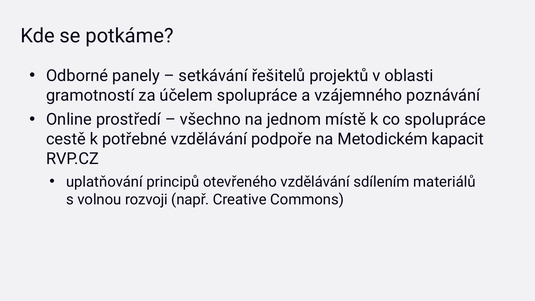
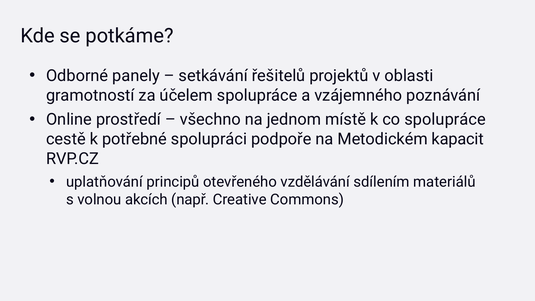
potřebné vzdělávání: vzdělávání -> spolupráci (209, 139)
rozvoji: rozvoji -> akcích (146, 200)
